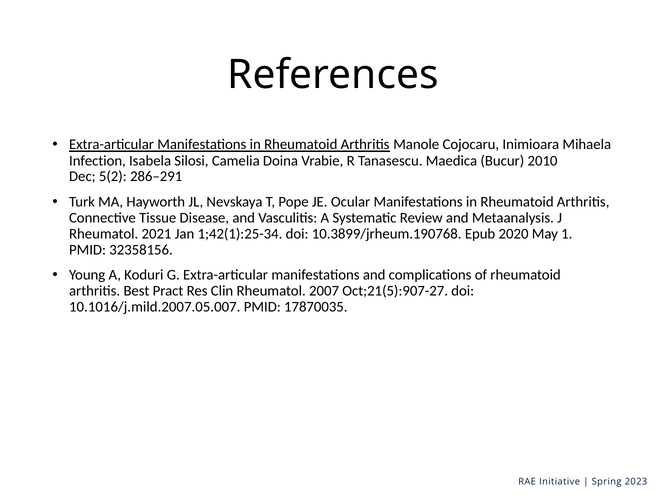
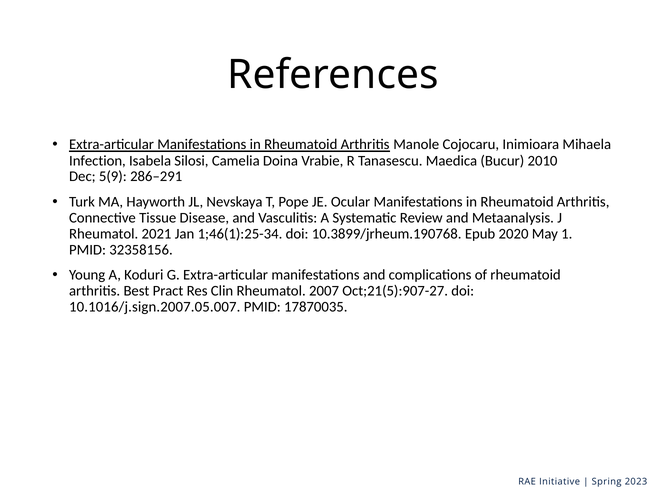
5(2: 5(2 -> 5(9 (113, 176)
1;42(1):25-34: 1;42(1):25-34 -> 1;46(1):25-34 (240, 233)
10.1016/j.mild.2007.05.007: 10.1016/j.mild.2007.05.007 -> 10.1016/j.sign.2007.05.007 (155, 307)
